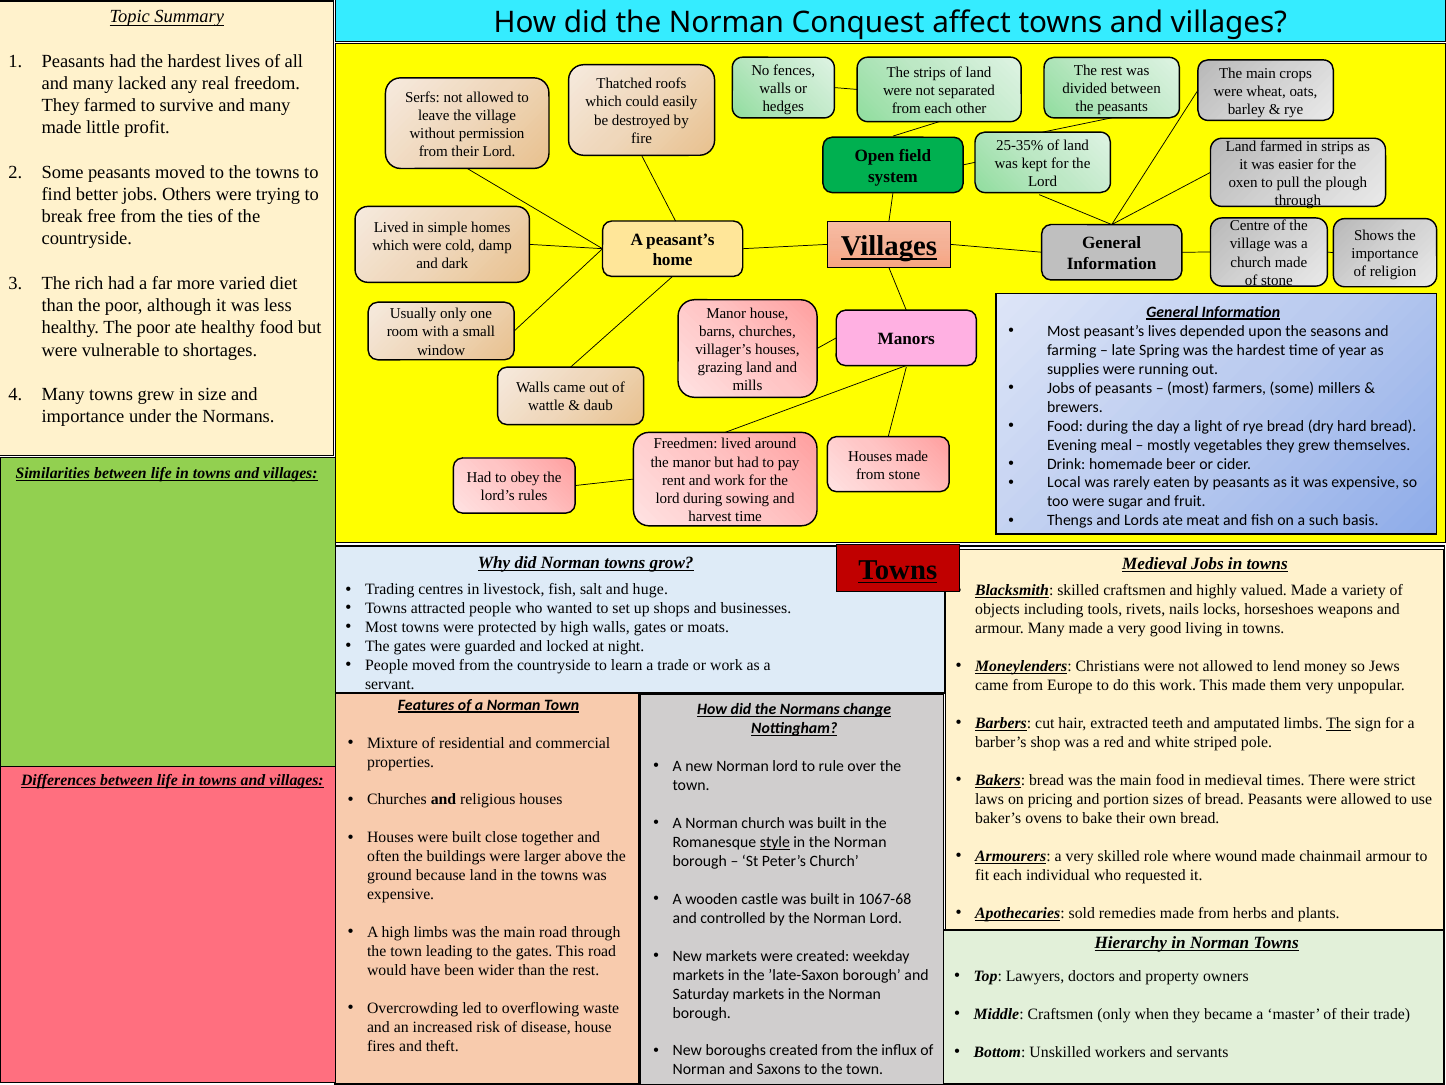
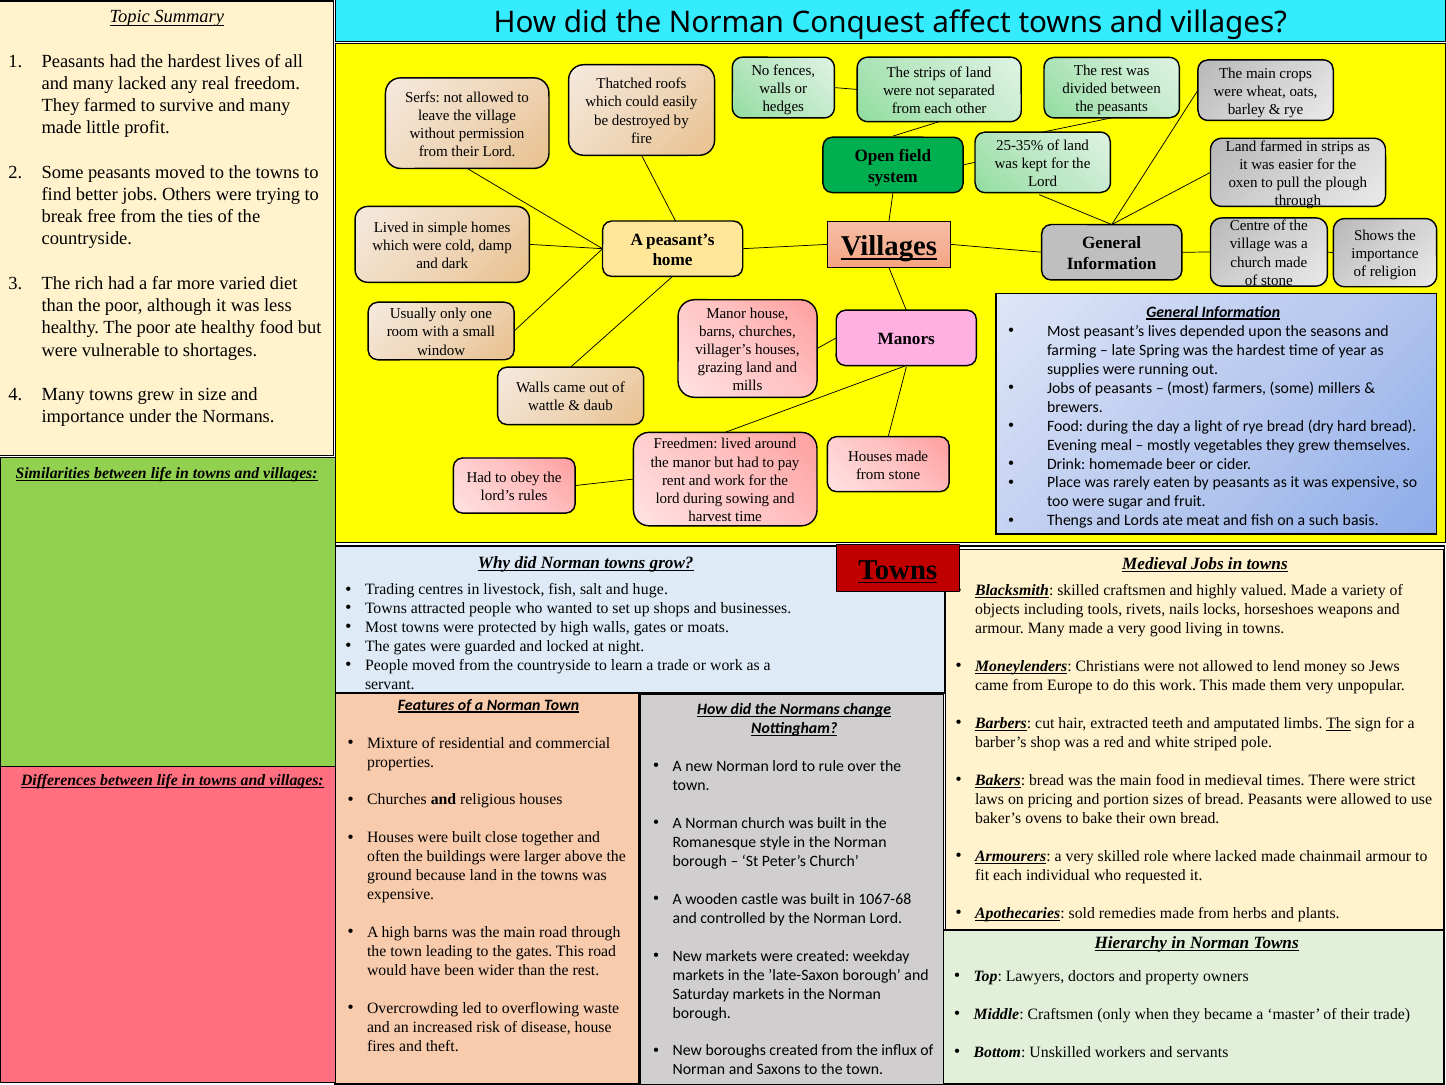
Local: Local -> Place (1064, 483)
style underline: present -> none (775, 842)
where wound: wound -> lacked (1236, 856)
high limbs: limbs -> barns (431, 932)
